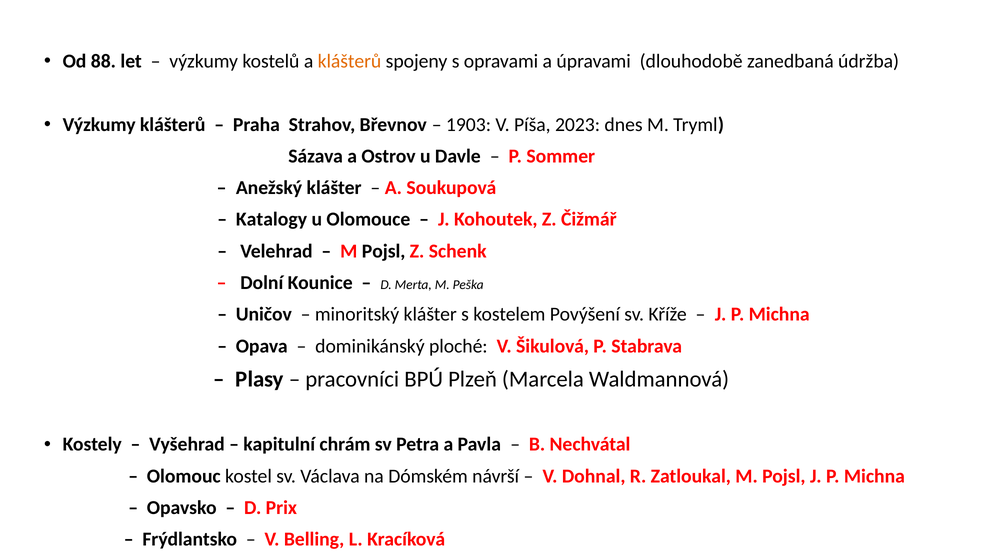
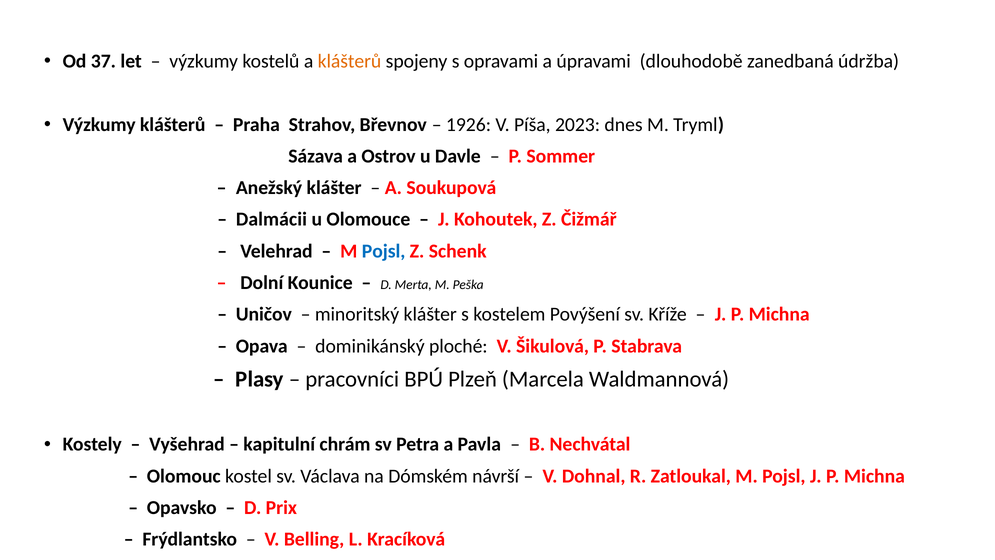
88: 88 -> 37 (103, 61)
1903: 1903 -> 1926 (468, 124)
Katalogy: Katalogy -> Dalmácii (271, 219)
Pojsl colour: black -> blue (384, 251)
